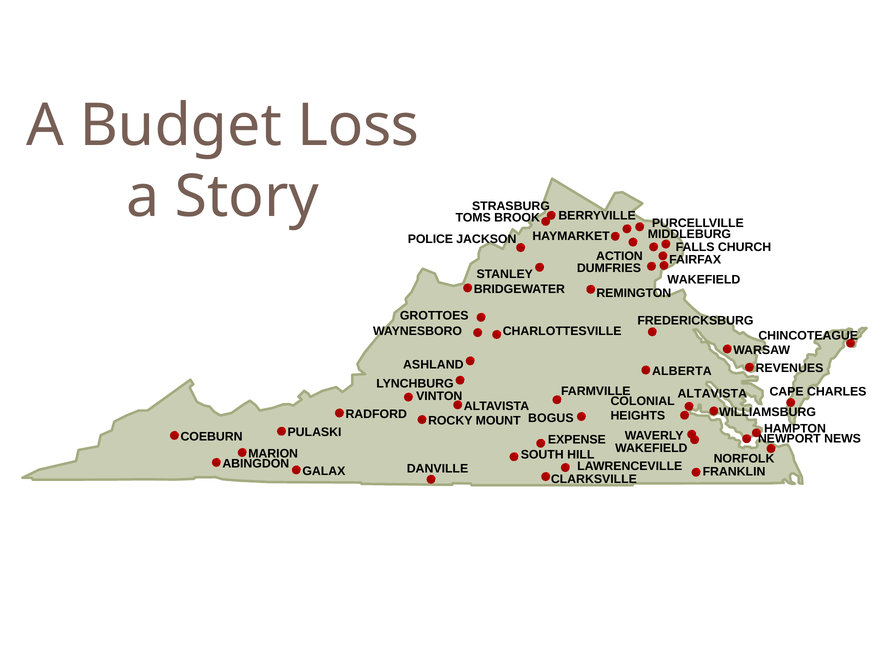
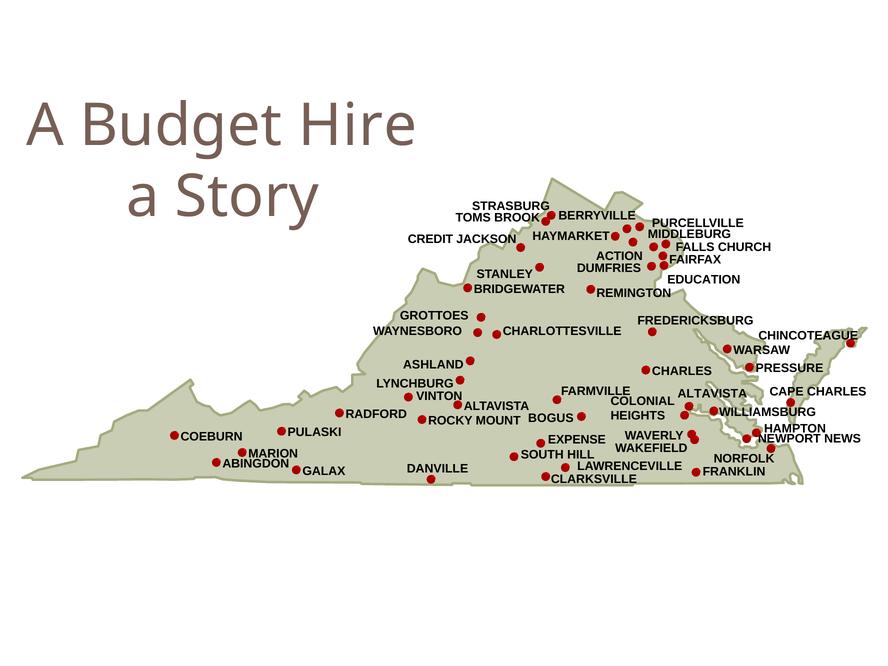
Loss: Loss -> Hire (358, 126)
POLICE: POLICE -> CREDIT (430, 239)
WAKEFIELD: WAKEFIELD -> EDUCATION (704, 279)
REVENUES: REVENUES -> PRESSURE (789, 368)
ALBERTA: ALBERTA -> CHARLES (682, 371)
